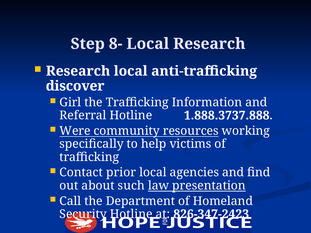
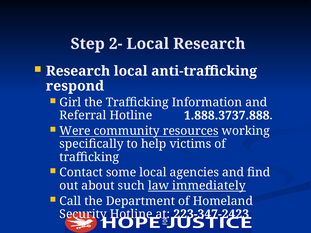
8-: 8- -> 2- (116, 44)
discover: discover -> respond (75, 86)
prior: prior -> some (121, 173)
presentation: presentation -> immediately (209, 186)
826-347-2423: 826-347-2423 -> 223-347-2423 (211, 214)
